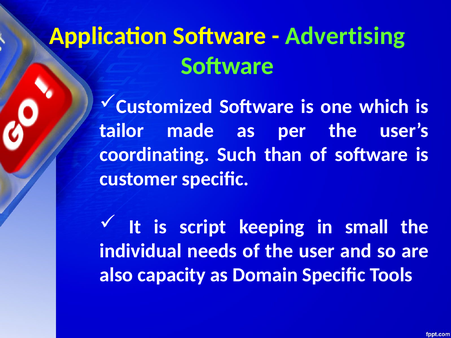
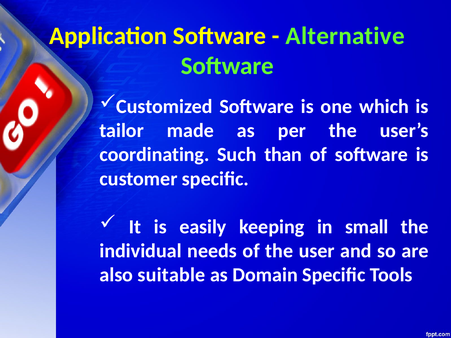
Advertising: Advertising -> Alternative (345, 36)
script: script -> easily (203, 227)
capacity: capacity -> suitable (171, 275)
